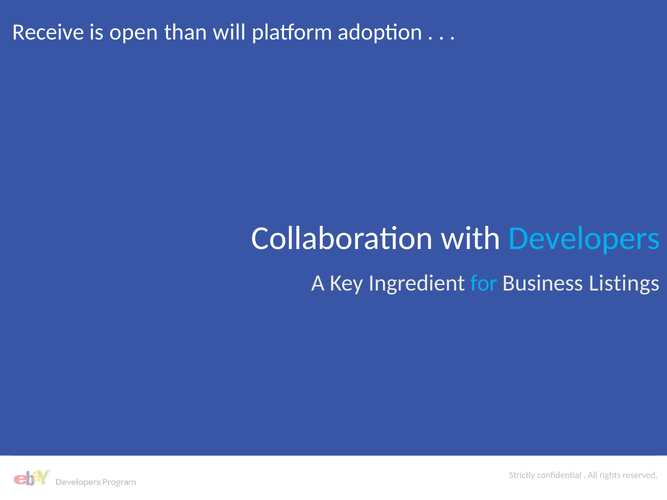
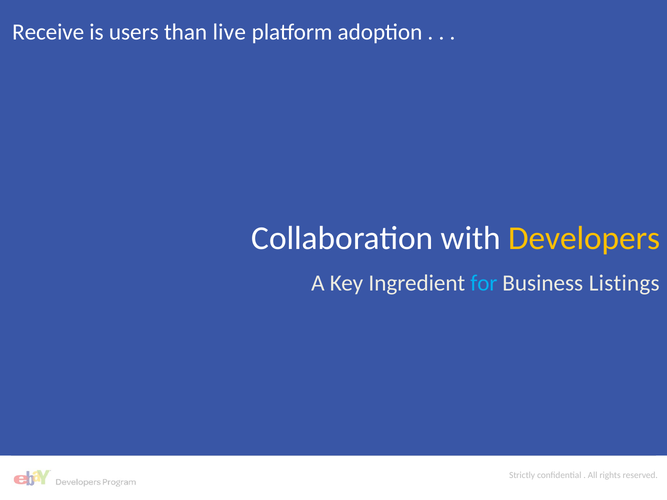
open: open -> users (134, 32)
will: will -> live (229, 32)
Developers colour: light blue -> yellow (584, 238)
